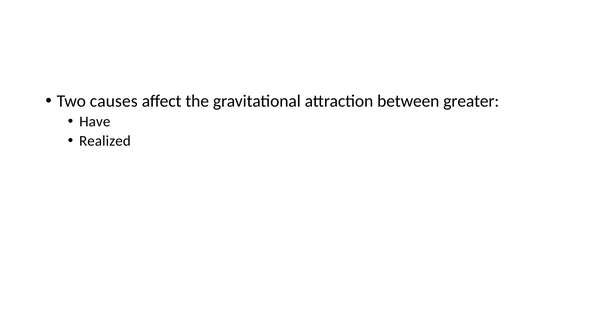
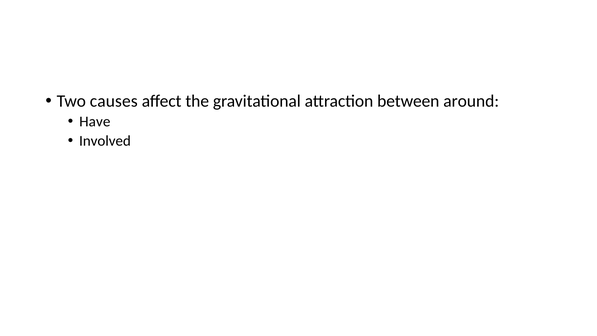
greater: greater -> around (471, 101)
Realized: Realized -> Involved (105, 141)
